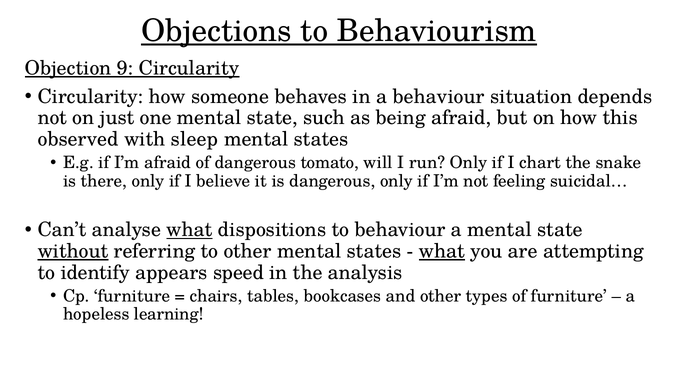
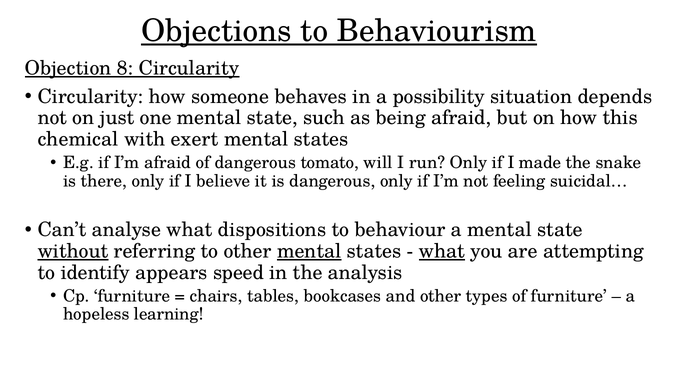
9: 9 -> 8 (125, 68)
a behaviour: behaviour -> possibility (439, 96)
observed: observed -> chemical (78, 139)
sleep: sleep -> exert (195, 139)
chart: chart -> made (540, 162)
what underline: present -> none (189, 229)
mental underline: none -> present (309, 251)
